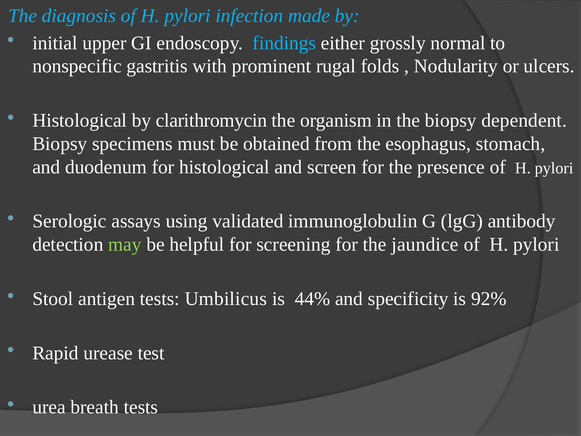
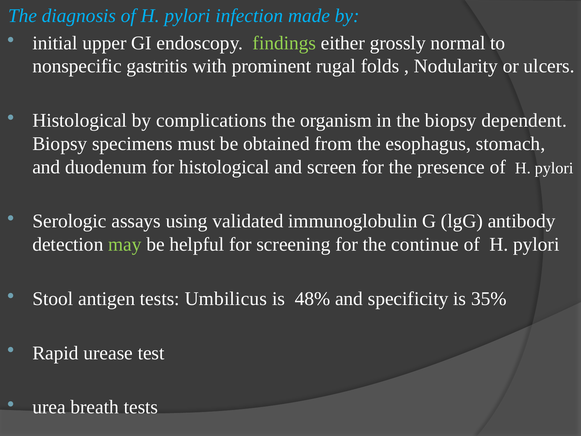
findings colour: light blue -> light green (284, 43)
clarithromycin: clarithromycin -> complications (211, 120)
jaundice: jaundice -> continue (425, 244)
44%: 44% -> 48% (312, 299)
92%: 92% -> 35% (489, 299)
